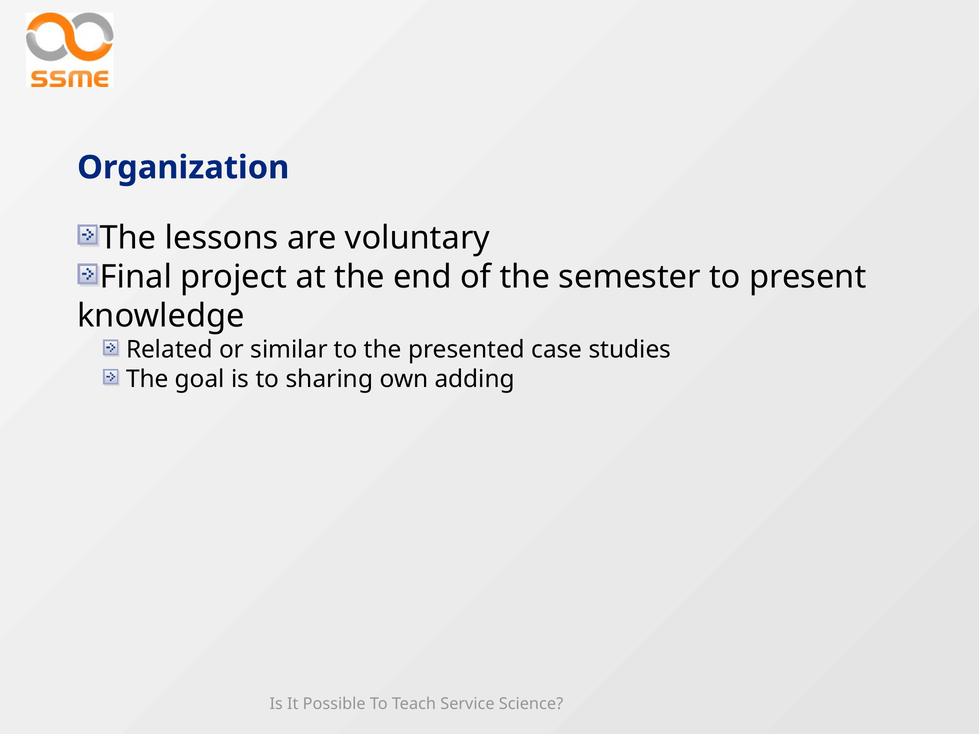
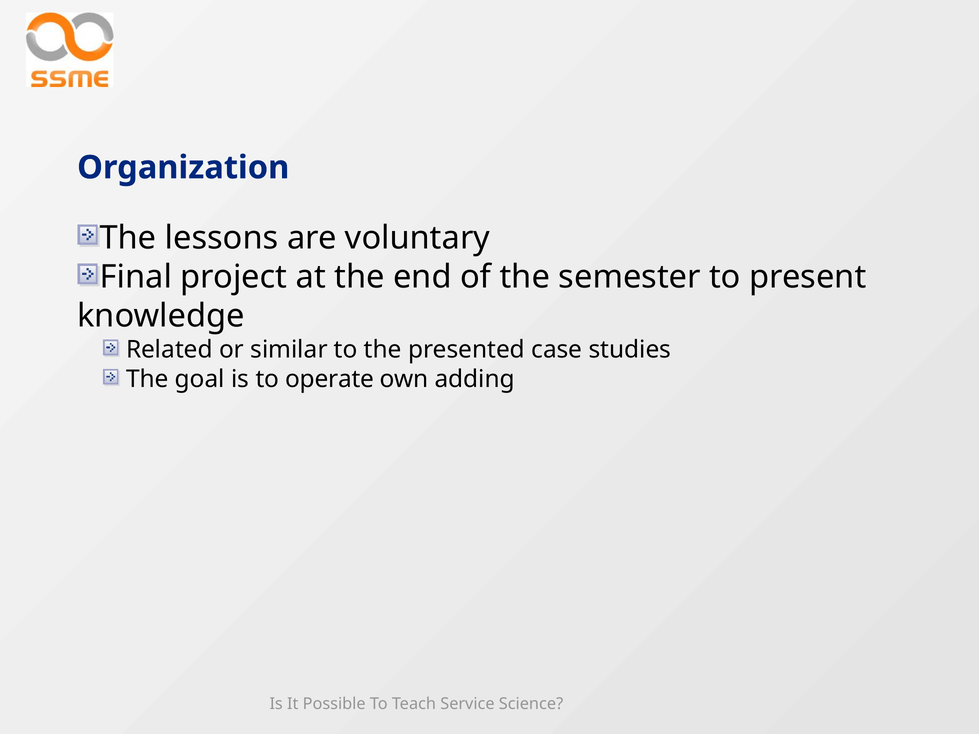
sharing: sharing -> operate (330, 379)
